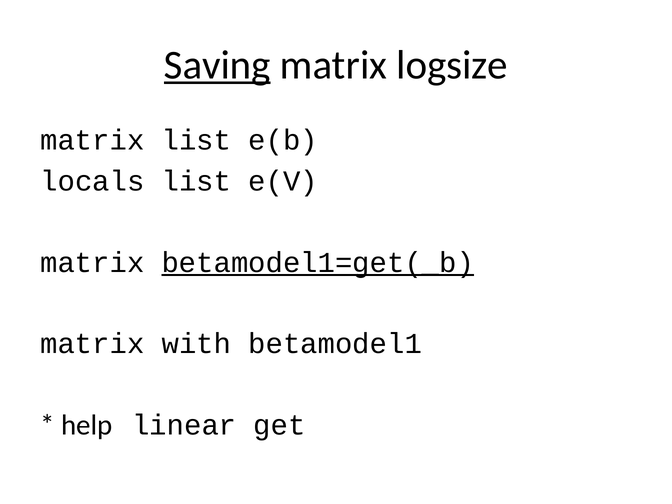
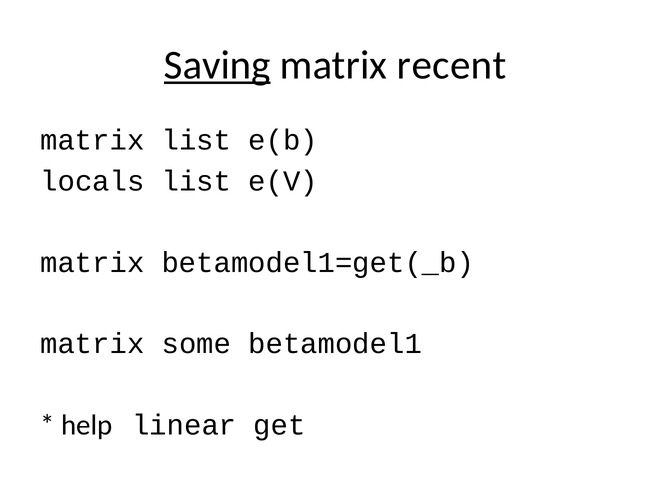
logsize: logsize -> recent (452, 65)
betamodel1=get(_b underline: present -> none (318, 263)
with: with -> some (196, 344)
